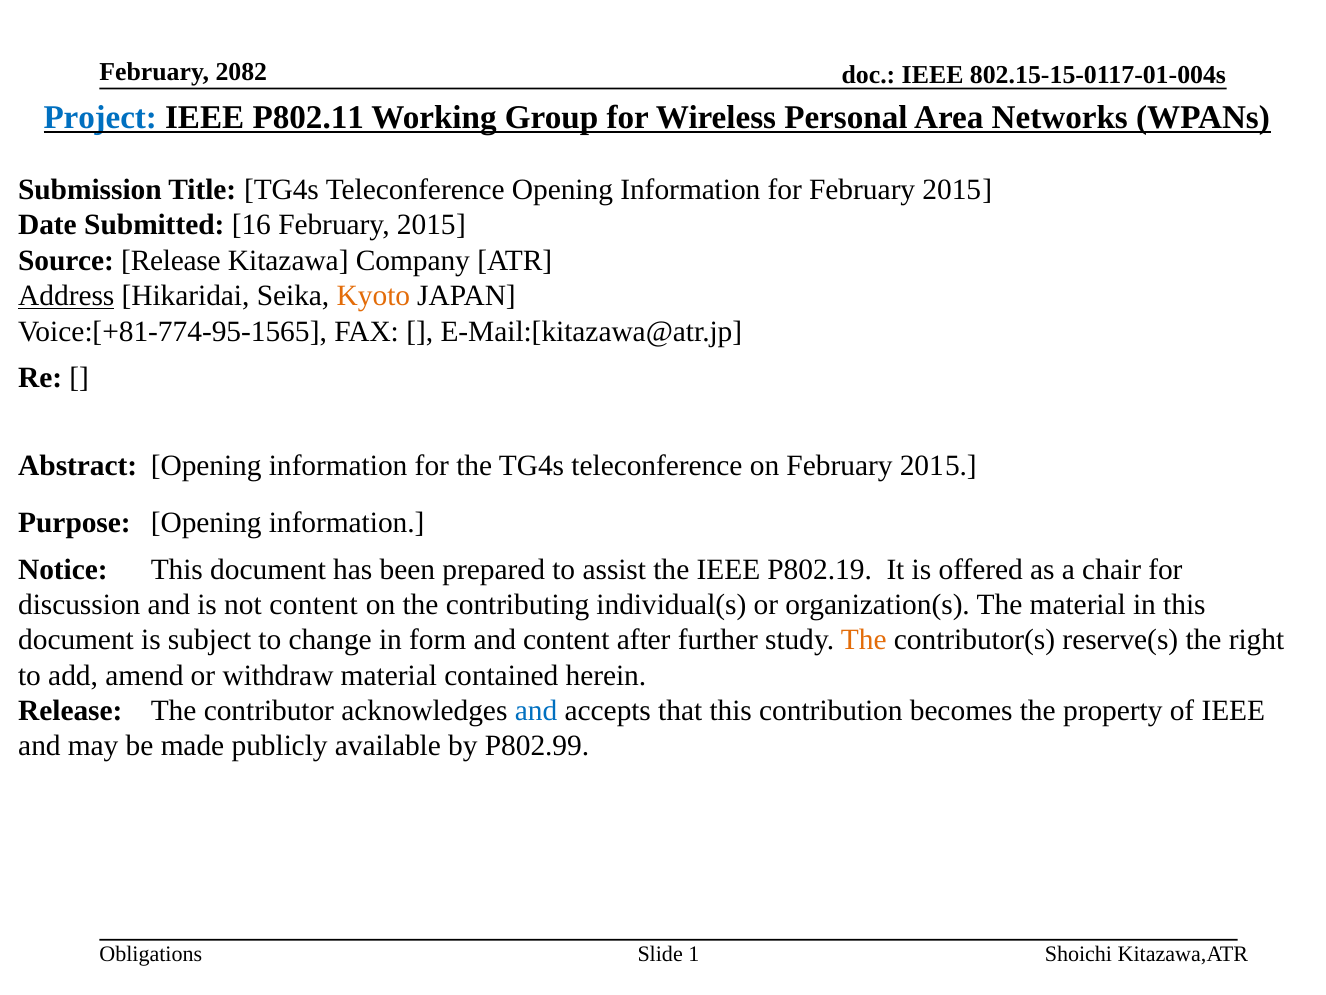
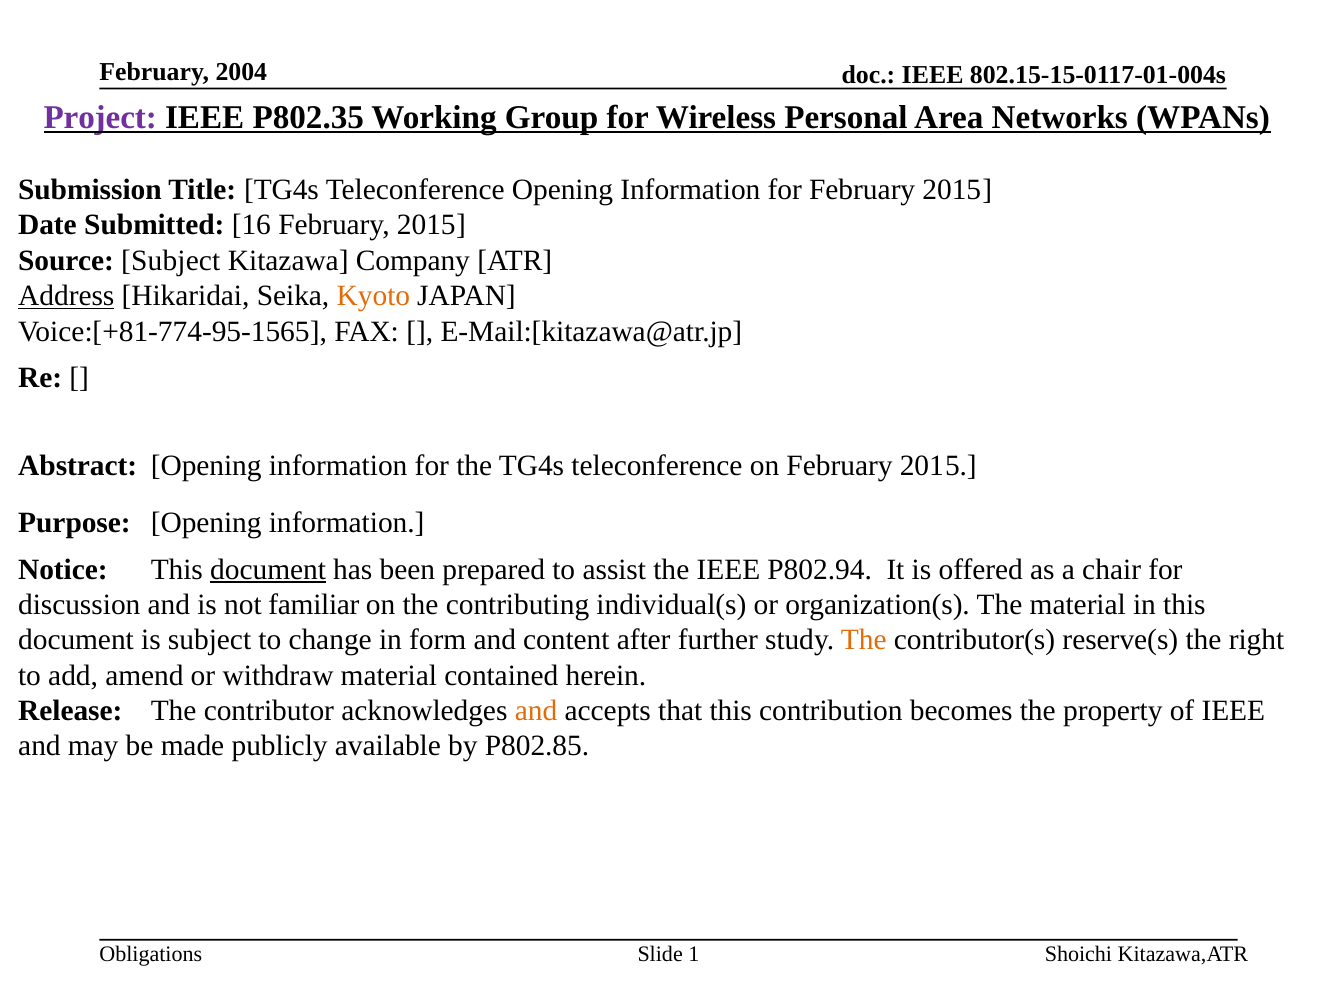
2082: 2082 -> 2004 (241, 72)
Project colour: blue -> purple (100, 117)
P802.11: P802.11 -> P802.35 (308, 117)
Source Release: Release -> Subject (171, 260)
document underline: none -> present (268, 569)
P802.19: P802.19 -> P802.94 (820, 569)
not content: content -> familiar (314, 604)
and colour: blue -> orange (536, 710)
P802.99: P802.99 -> P802.85 (537, 746)
